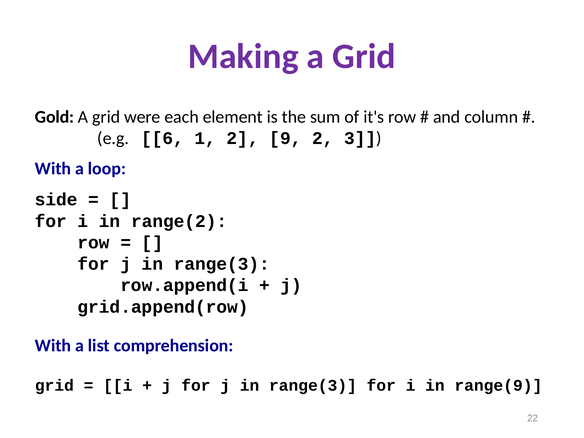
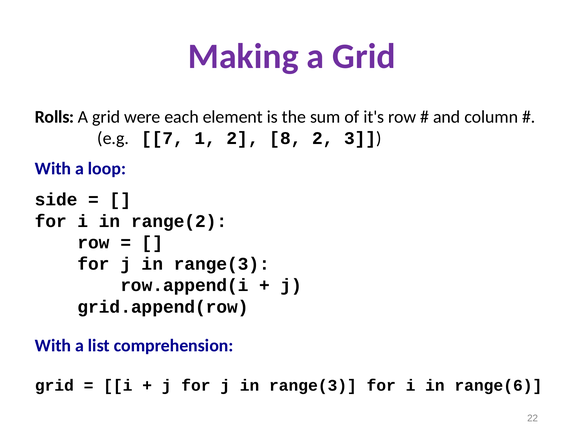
Gold: Gold -> Rolls (54, 117)
6: 6 -> 7 (163, 138)
9: 9 -> 8 (285, 138)
range(9: range(9 -> range(6 (498, 386)
